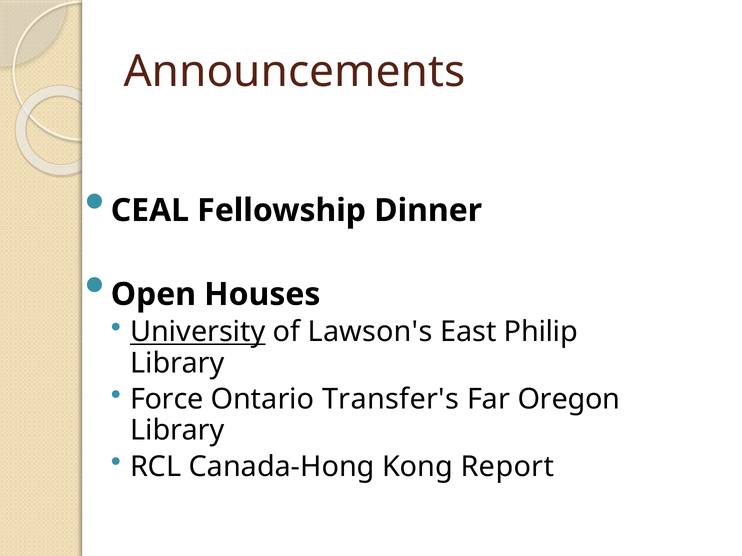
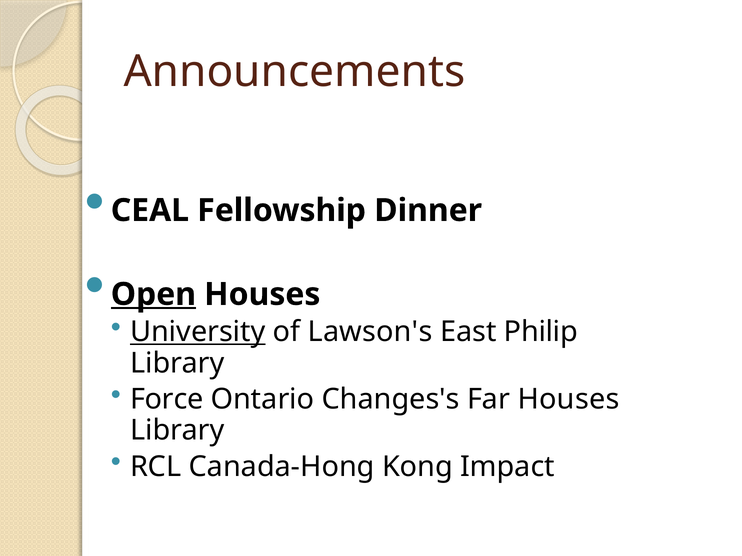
Open underline: none -> present (153, 295)
Transfer's: Transfer's -> Changes's (391, 400)
Far Oregon: Oregon -> Houses (569, 400)
Report: Report -> Impact (508, 467)
